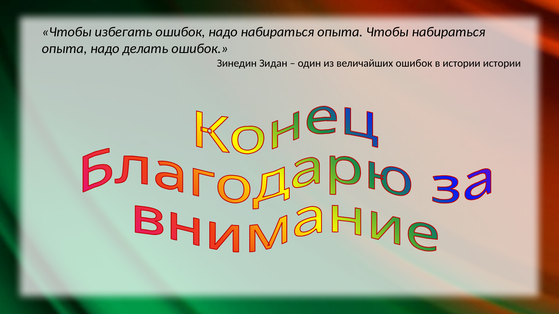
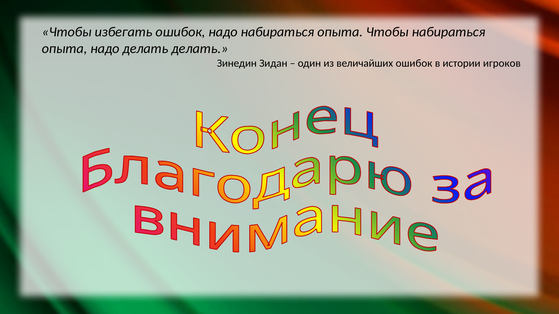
делать ошибок: ошибок -> делать (200, 49)
истории истории: истории -> игроков (502, 63)
